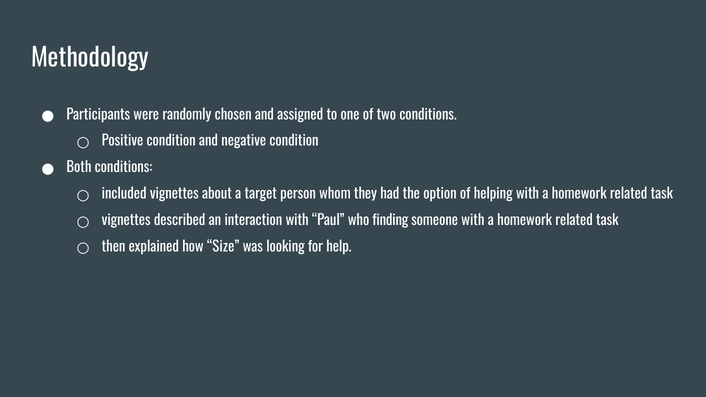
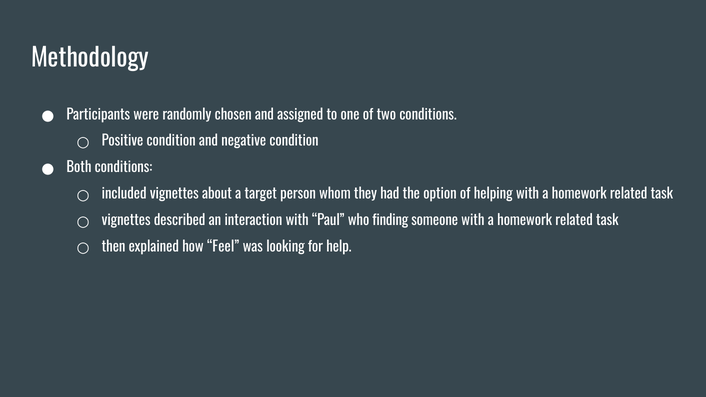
Size: Size -> Feel (223, 247)
